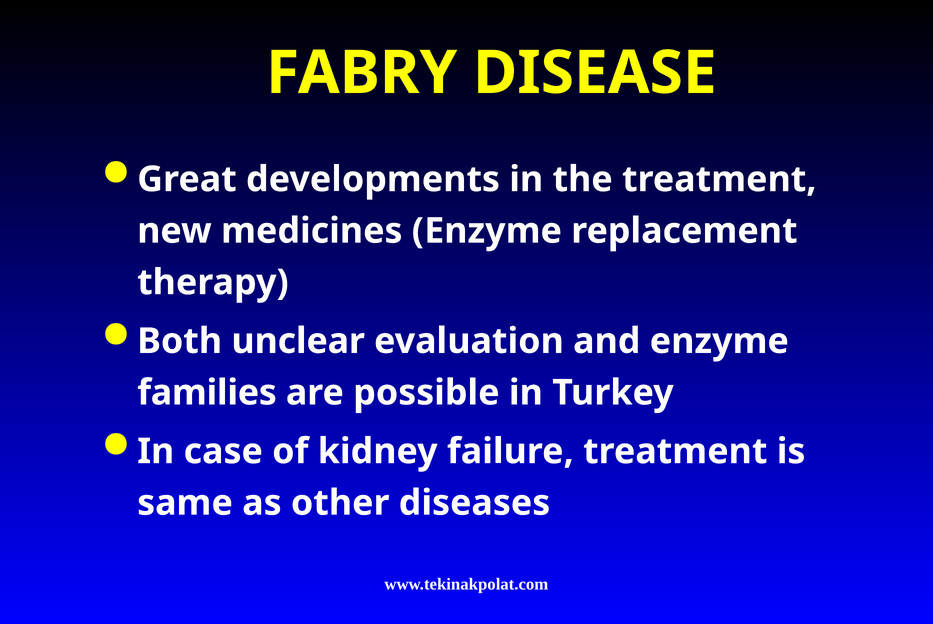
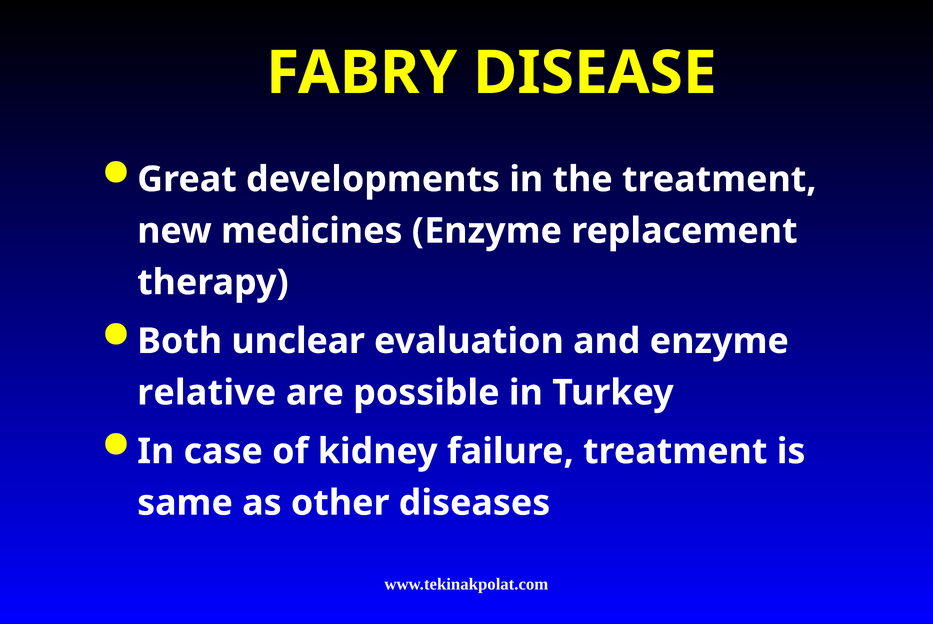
families: families -> relative (207, 393)
